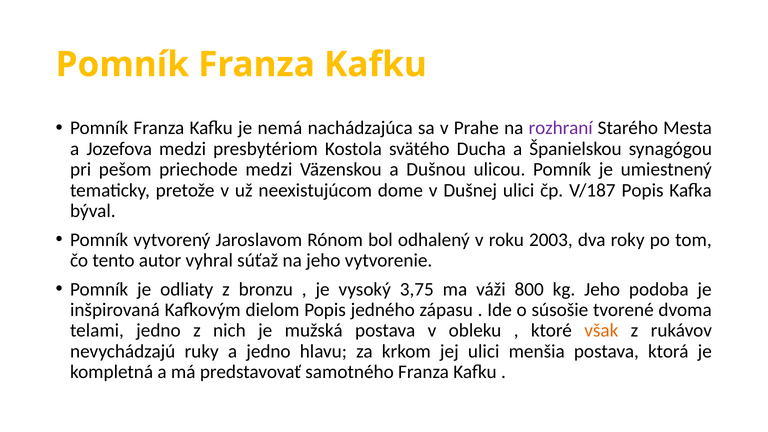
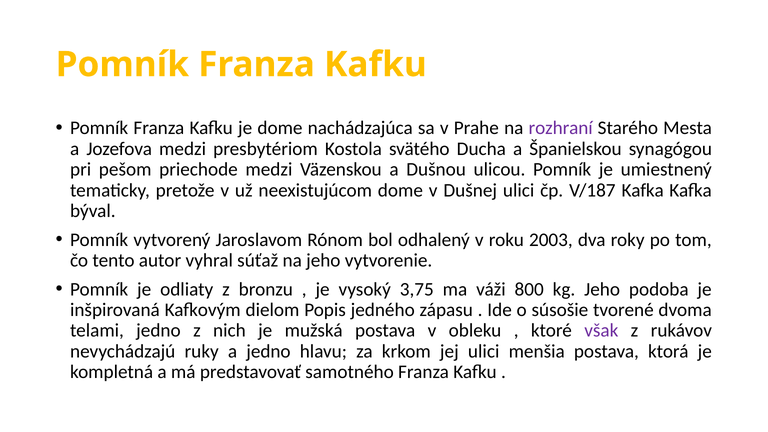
je nemá: nemá -> dome (280, 128)
V/187 Popis: Popis -> Kafka (643, 190)
však colour: orange -> purple (601, 331)
